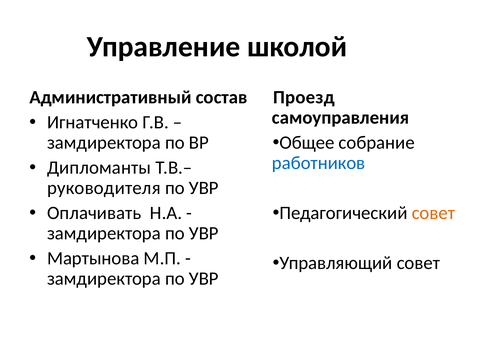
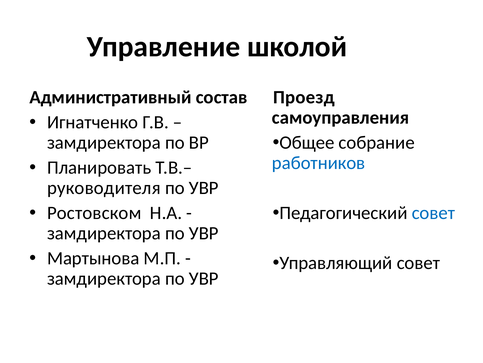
Дипломанты: Дипломанты -> Планировать (99, 167)
Оплачивать: Оплачивать -> Ростовском (94, 213)
совет colour: orange -> blue (433, 213)
